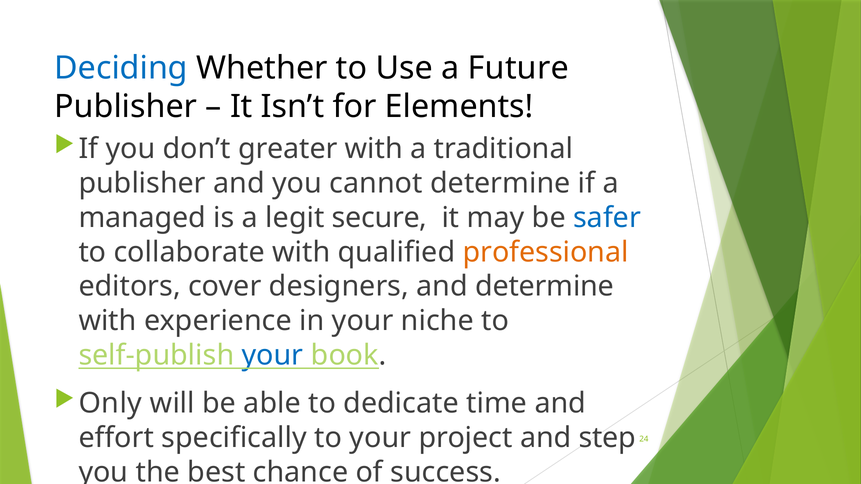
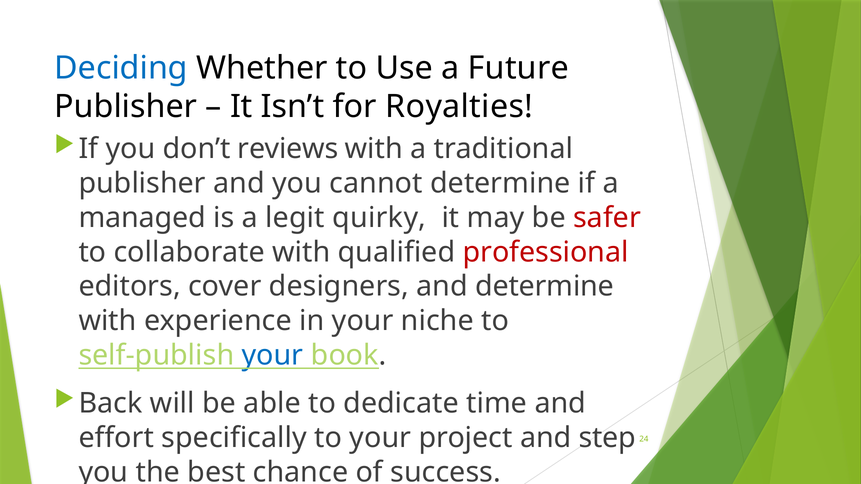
Elements: Elements -> Royalties (459, 107)
greater: greater -> reviews (288, 149)
secure: secure -> quirky (379, 218)
safer colour: blue -> red (607, 218)
professional colour: orange -> red (546, 252)
Only: Only -> Back (110, 404)
